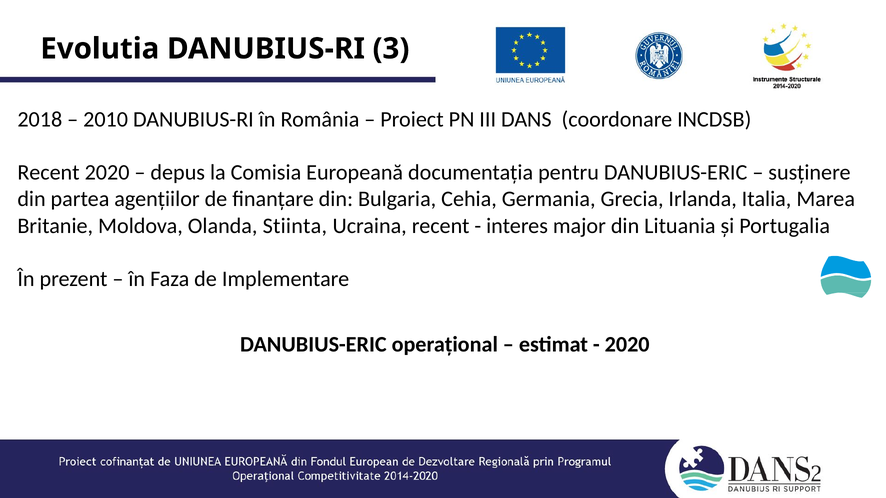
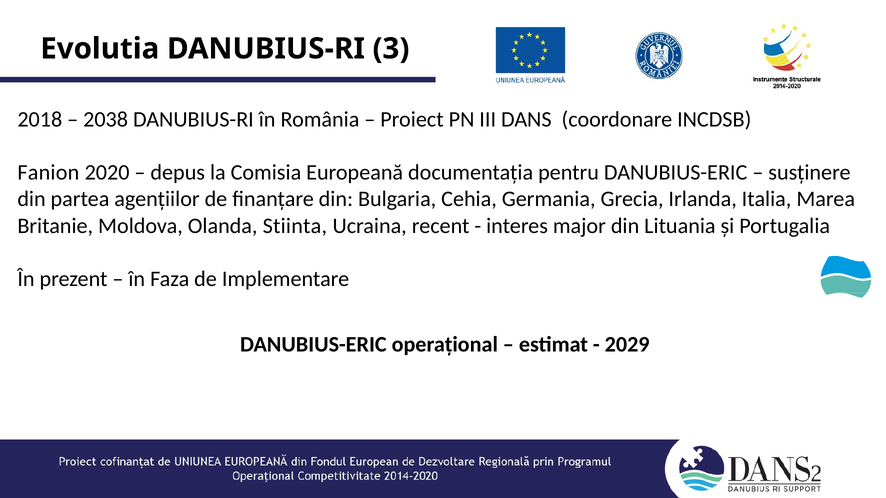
2010: 2010 -> 2038 (106, 120)
Recent: Recent -> Fanion (48, 173)
2020: 2020 -> 2029 (627, 345)
